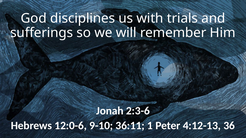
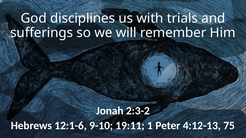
2:3-6: 2:3-6 -> 2:3-2 (138, 111)
12:0-6: 12:0-6 -> 12:1-6 (71, 126)
36:11: 36:11 -> 19:11 (130, 126)
36: 36 -> 75 (229, 126)
